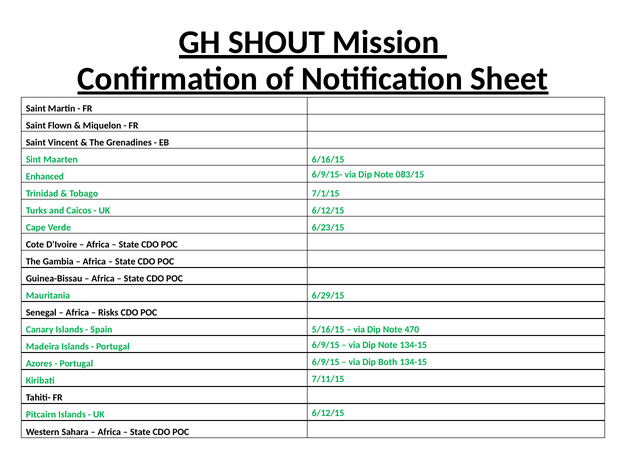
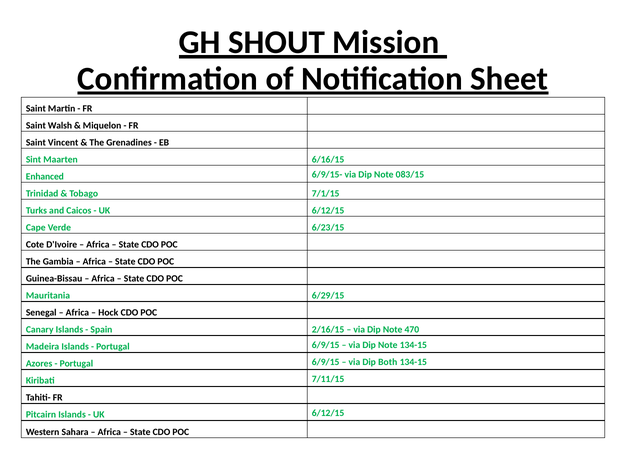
Flown: Flown -> Walsh (60, 125)
Risks: Risks -> Hock (108, 312)
5/16/15: 5/16/15 -> 2/16/15 (328, 329)
